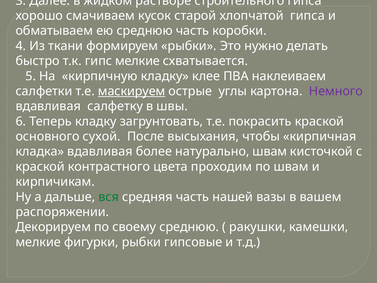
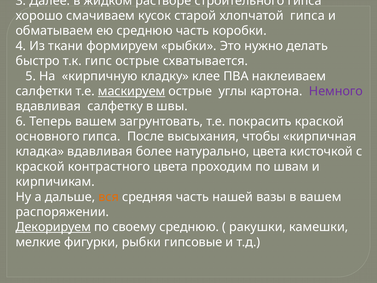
гипс мелкие: мелкие -> острые (137, 61)
Теперь кладку: кладку -> вашем (96, 121)
основного сухой: сухой -> гипса (102, 136)
натурально швам: швам -> цвета (270, 151)
вся colour: green -> orange (109, 197)
Декорируем underline: none -> present (53, 227)
